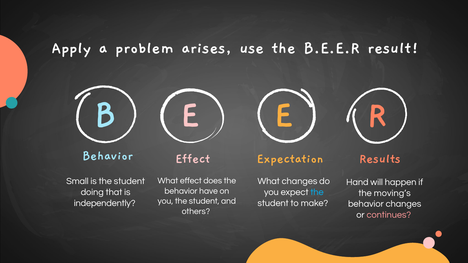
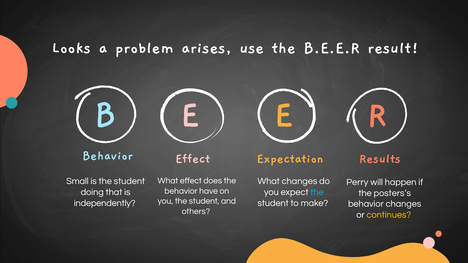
Apply: Apply -> Looks (71, 47)
Hand: Hand -> Perry (357, 182)
moving’s: moving’s -> posters’s (392, 193)
continues colour: pink -> yellow (389, 215)
